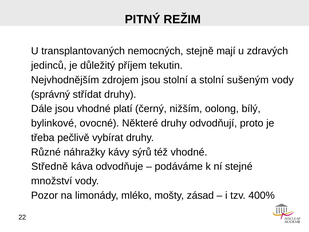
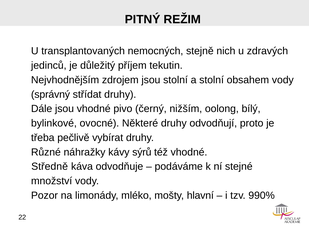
mají: mají -> nich (226, 51)
sušeným: sušeným -> obsahem (248, 80)
platí: platí -> pivo (123, 109)
zásad: zásad -> hlavní (200, 195)
400%: 400% -> 990% (262, 195)
